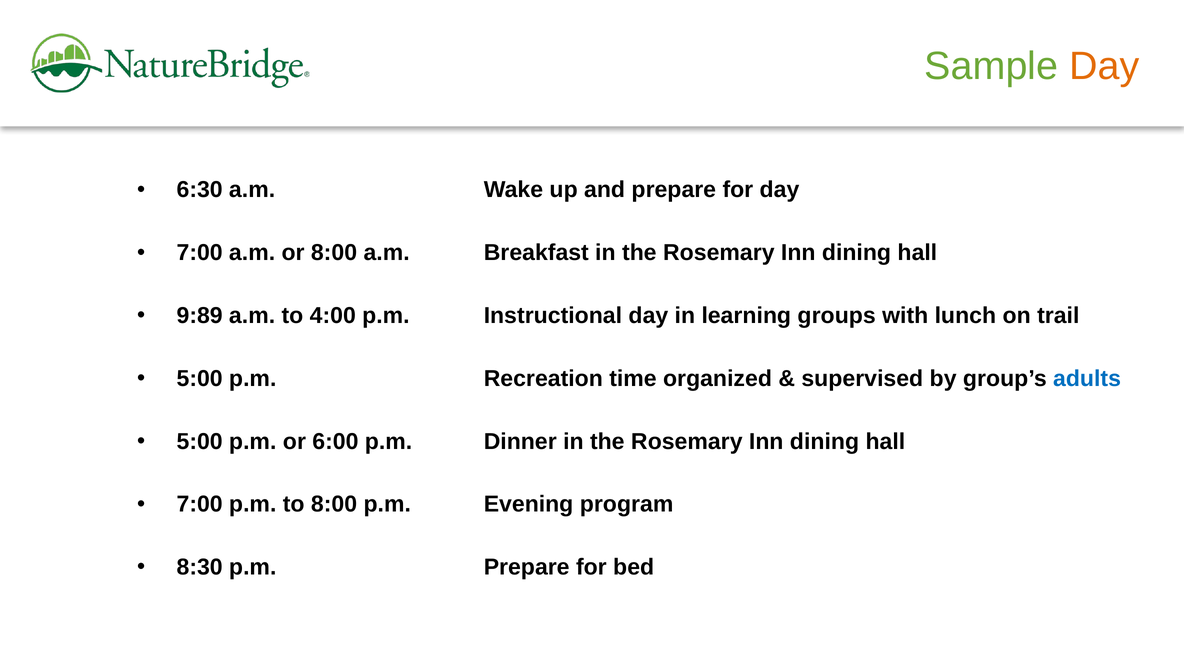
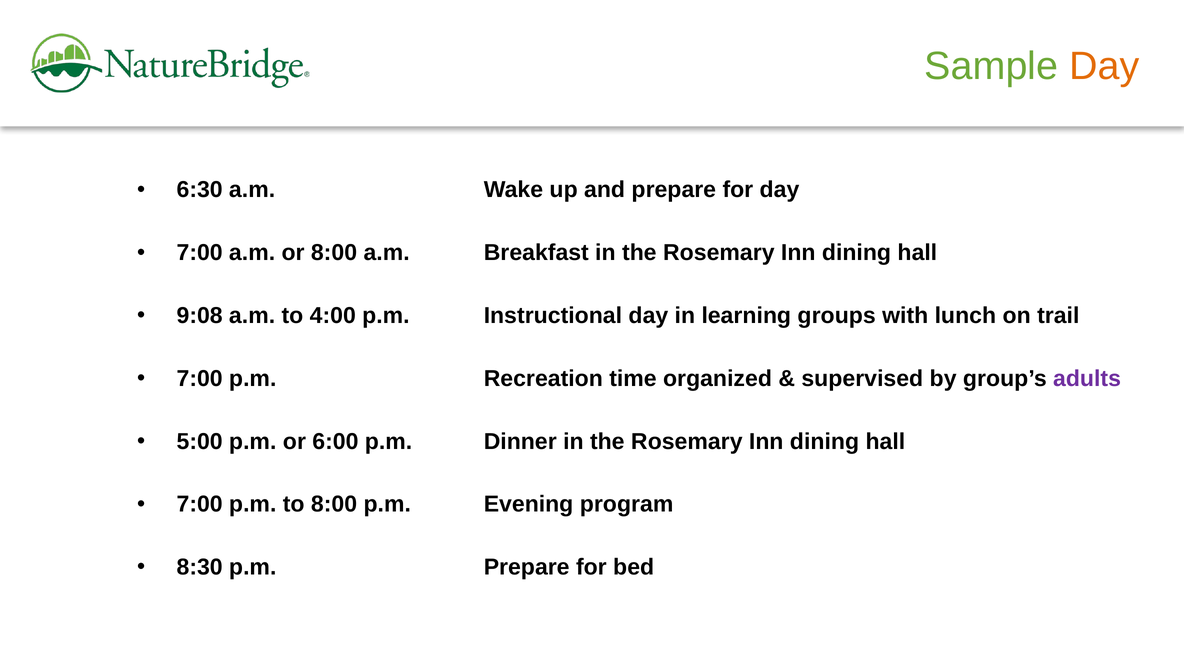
9:89: 9:89 -> 9:08 (200, 316)
5:00: 5:00 -> 7:00 (200, 379)
adults colour: blue -> purple (1087, 379)
